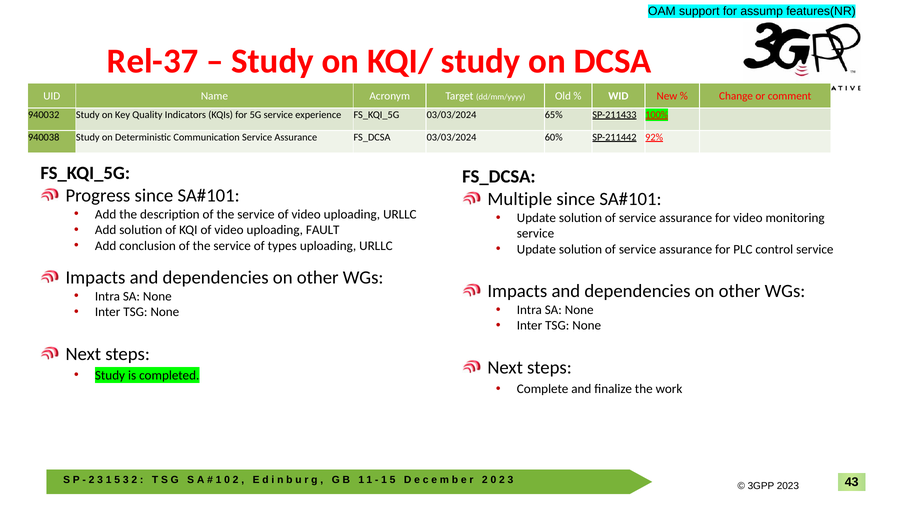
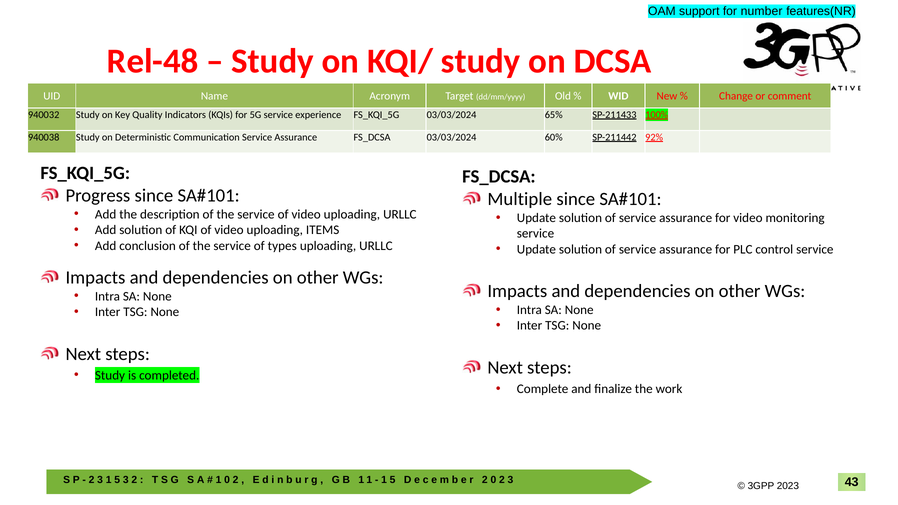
assump: assump -> number (762, 11)
Rel-37: Rel-37 -> Rel-48 (153, 61)
FAULT: FAULT -> ITEMS (323, 230)
